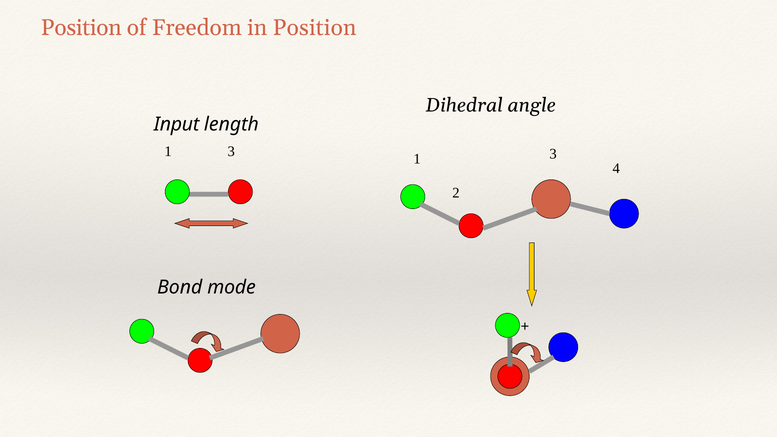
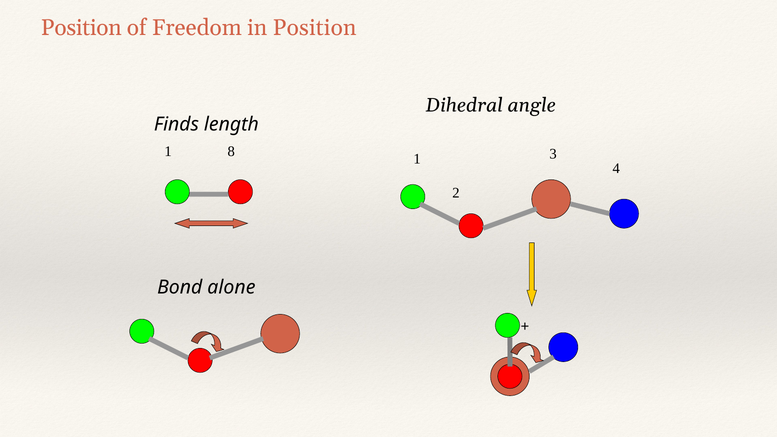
Input: Input -> Finds (176, 124)
1 3: 3 -> 8 (231, 152)
mode: mode -> alone (231, 287)
